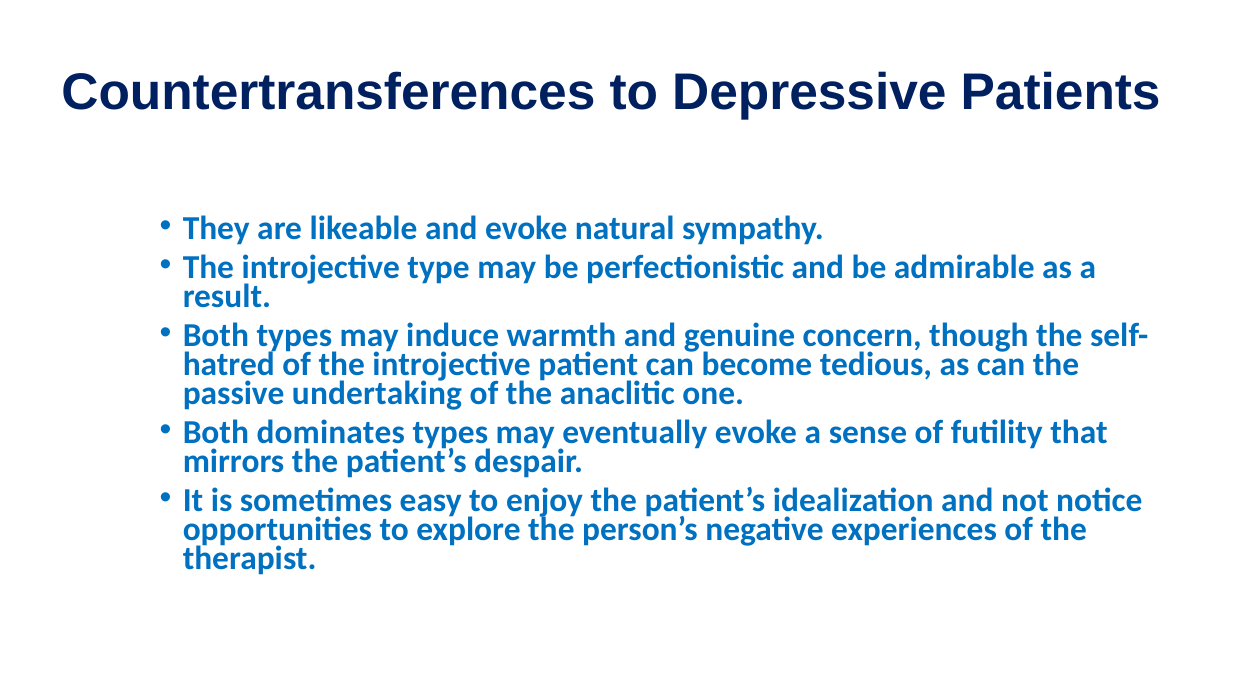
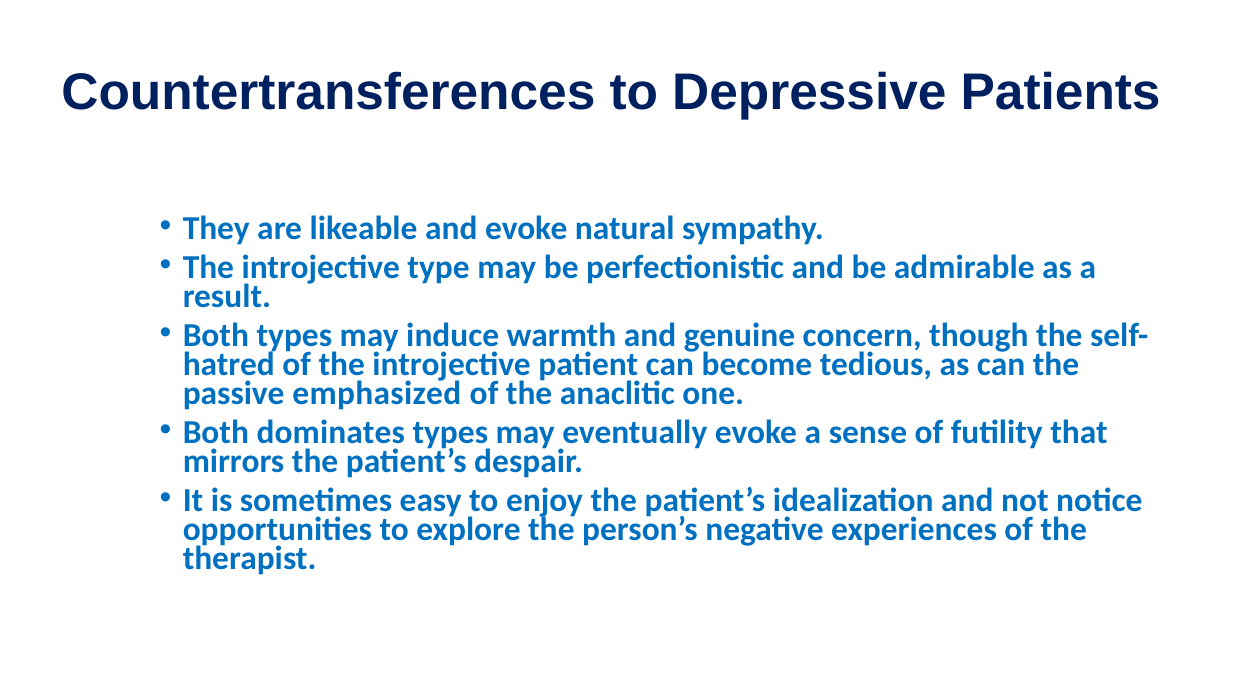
undertaking: undertaking -> emphasized (377, 393)
